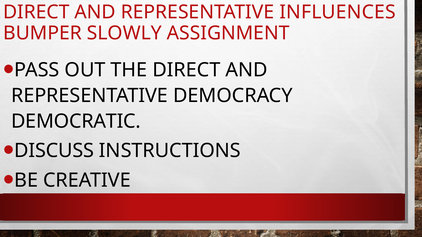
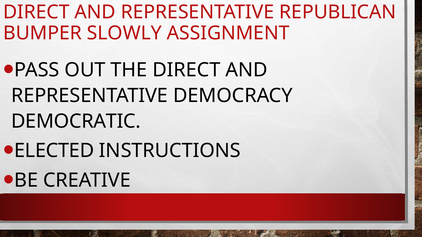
INFLUENCES: INFLUENCES -> REPUBLICAN (338, 12)
DISCUSS: DISCUSS -> ELECTED (54, 151)
